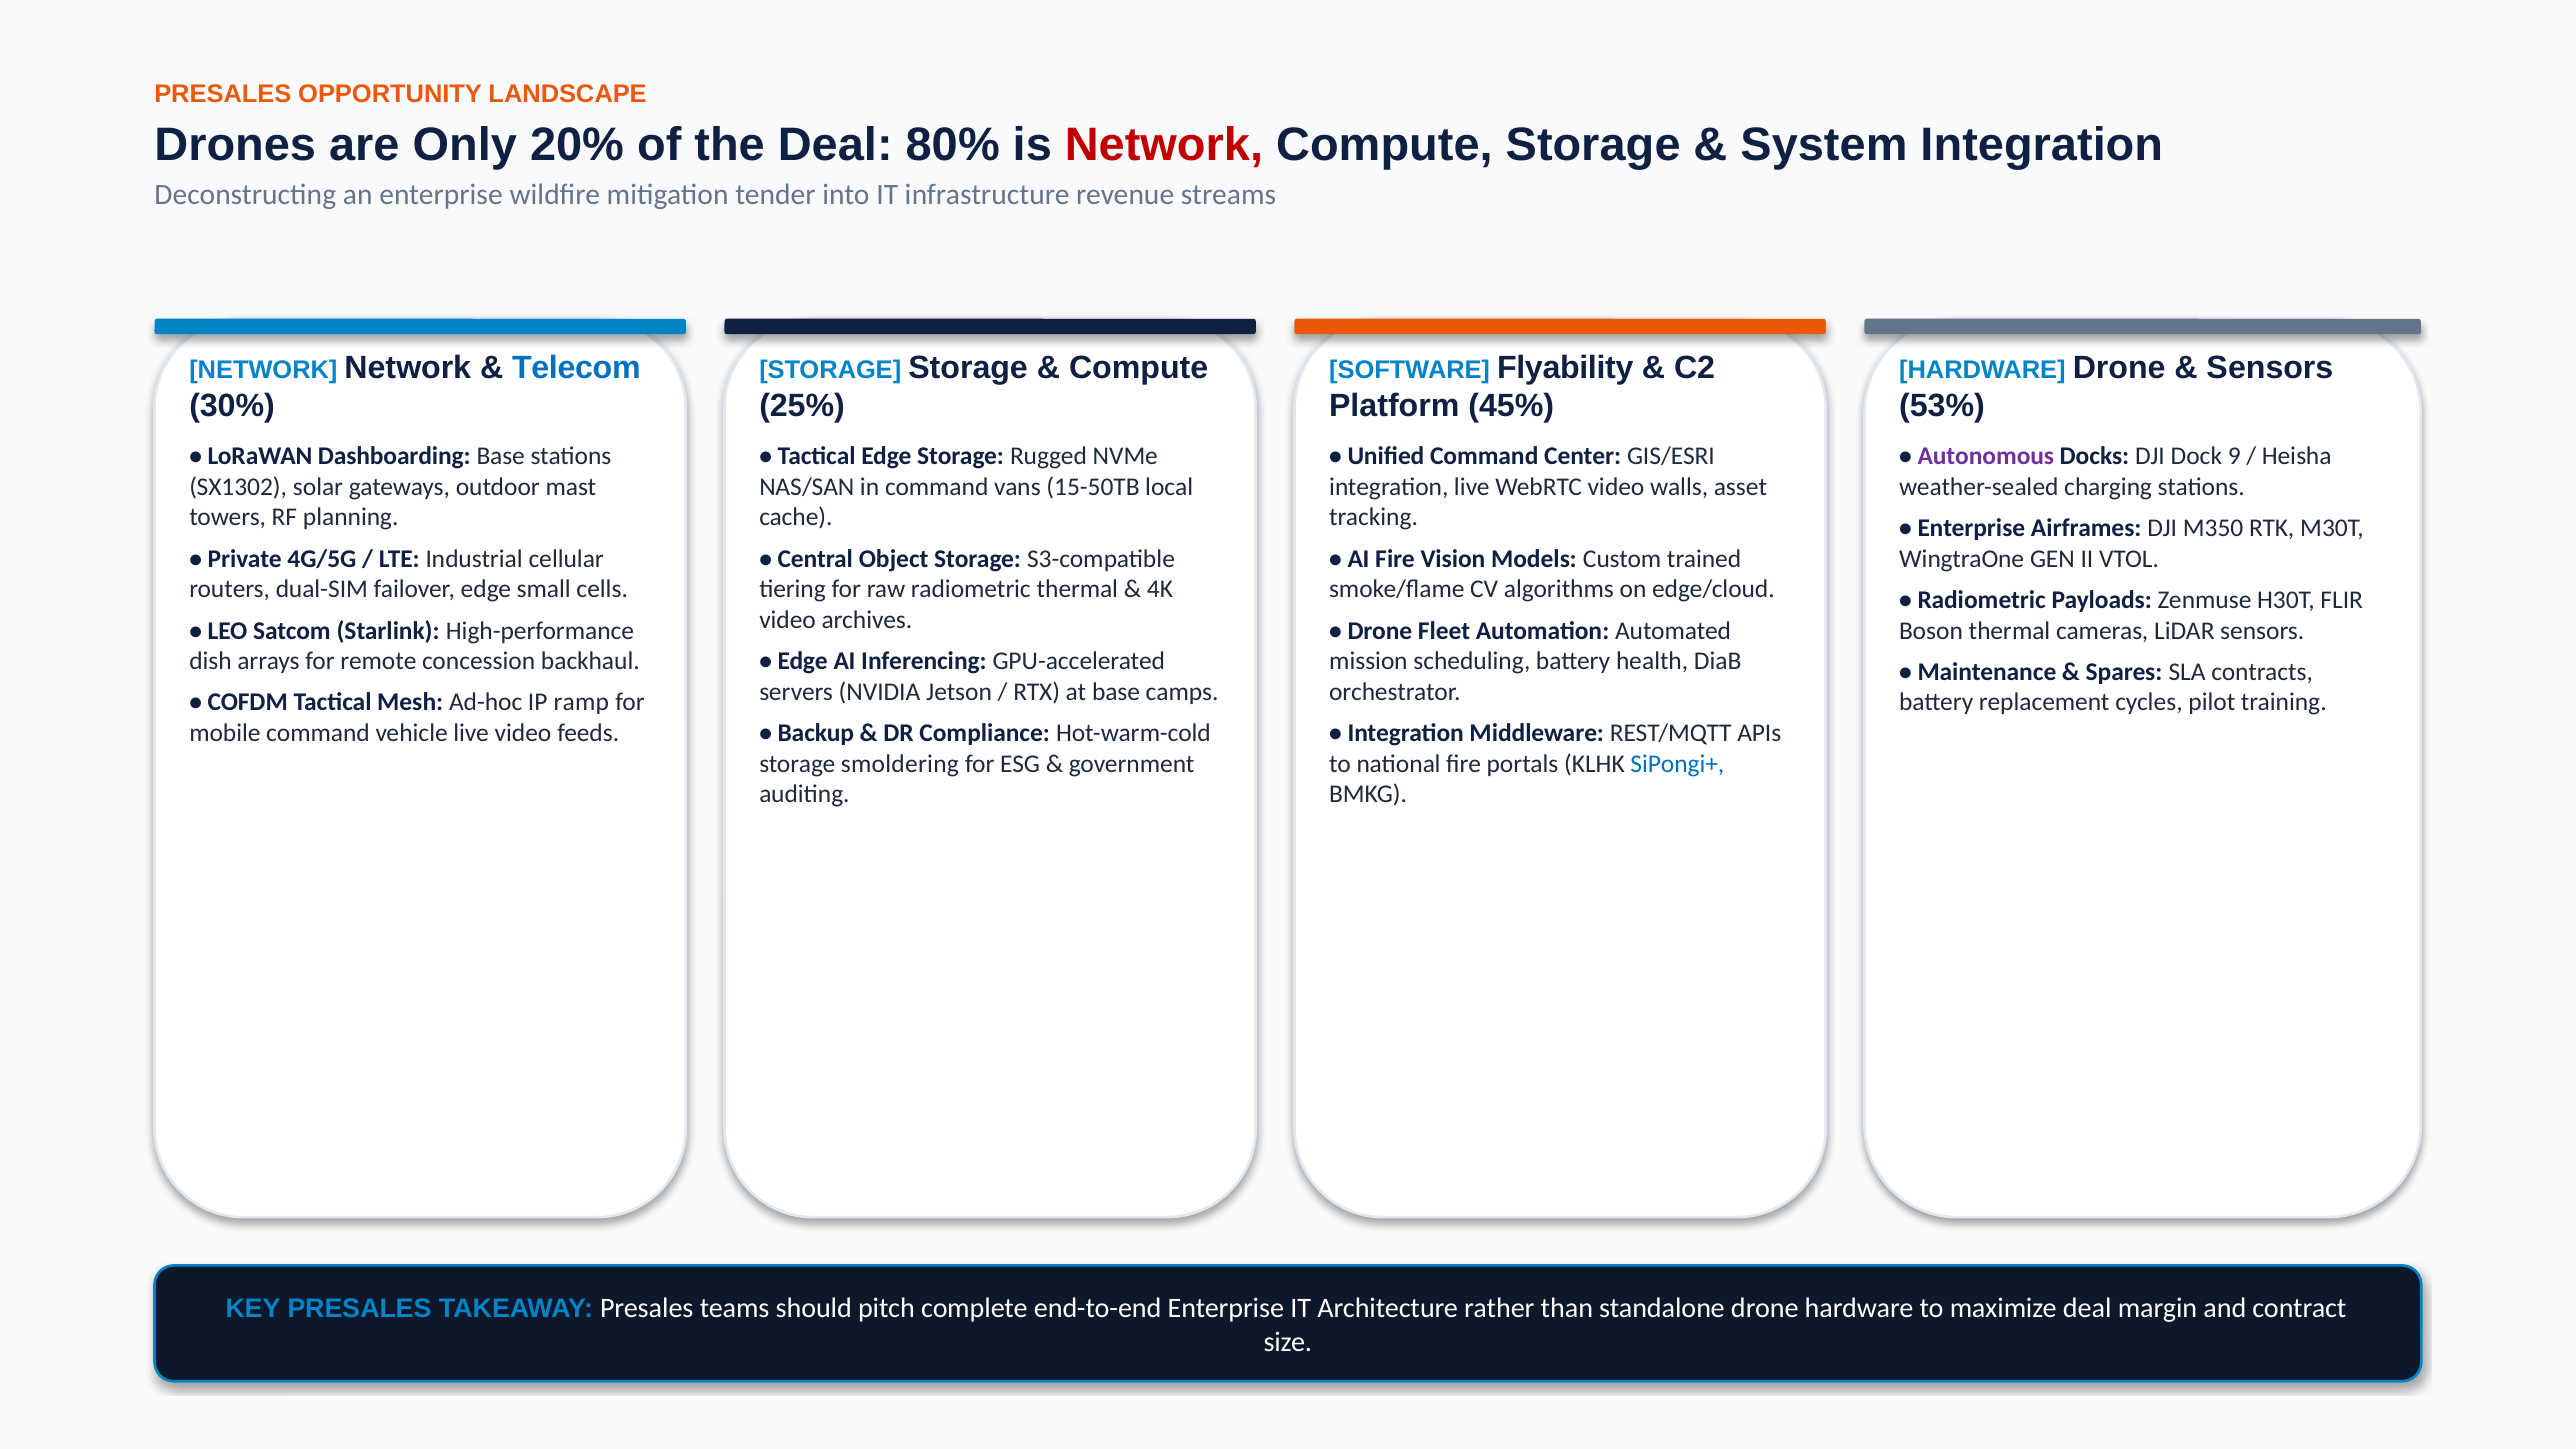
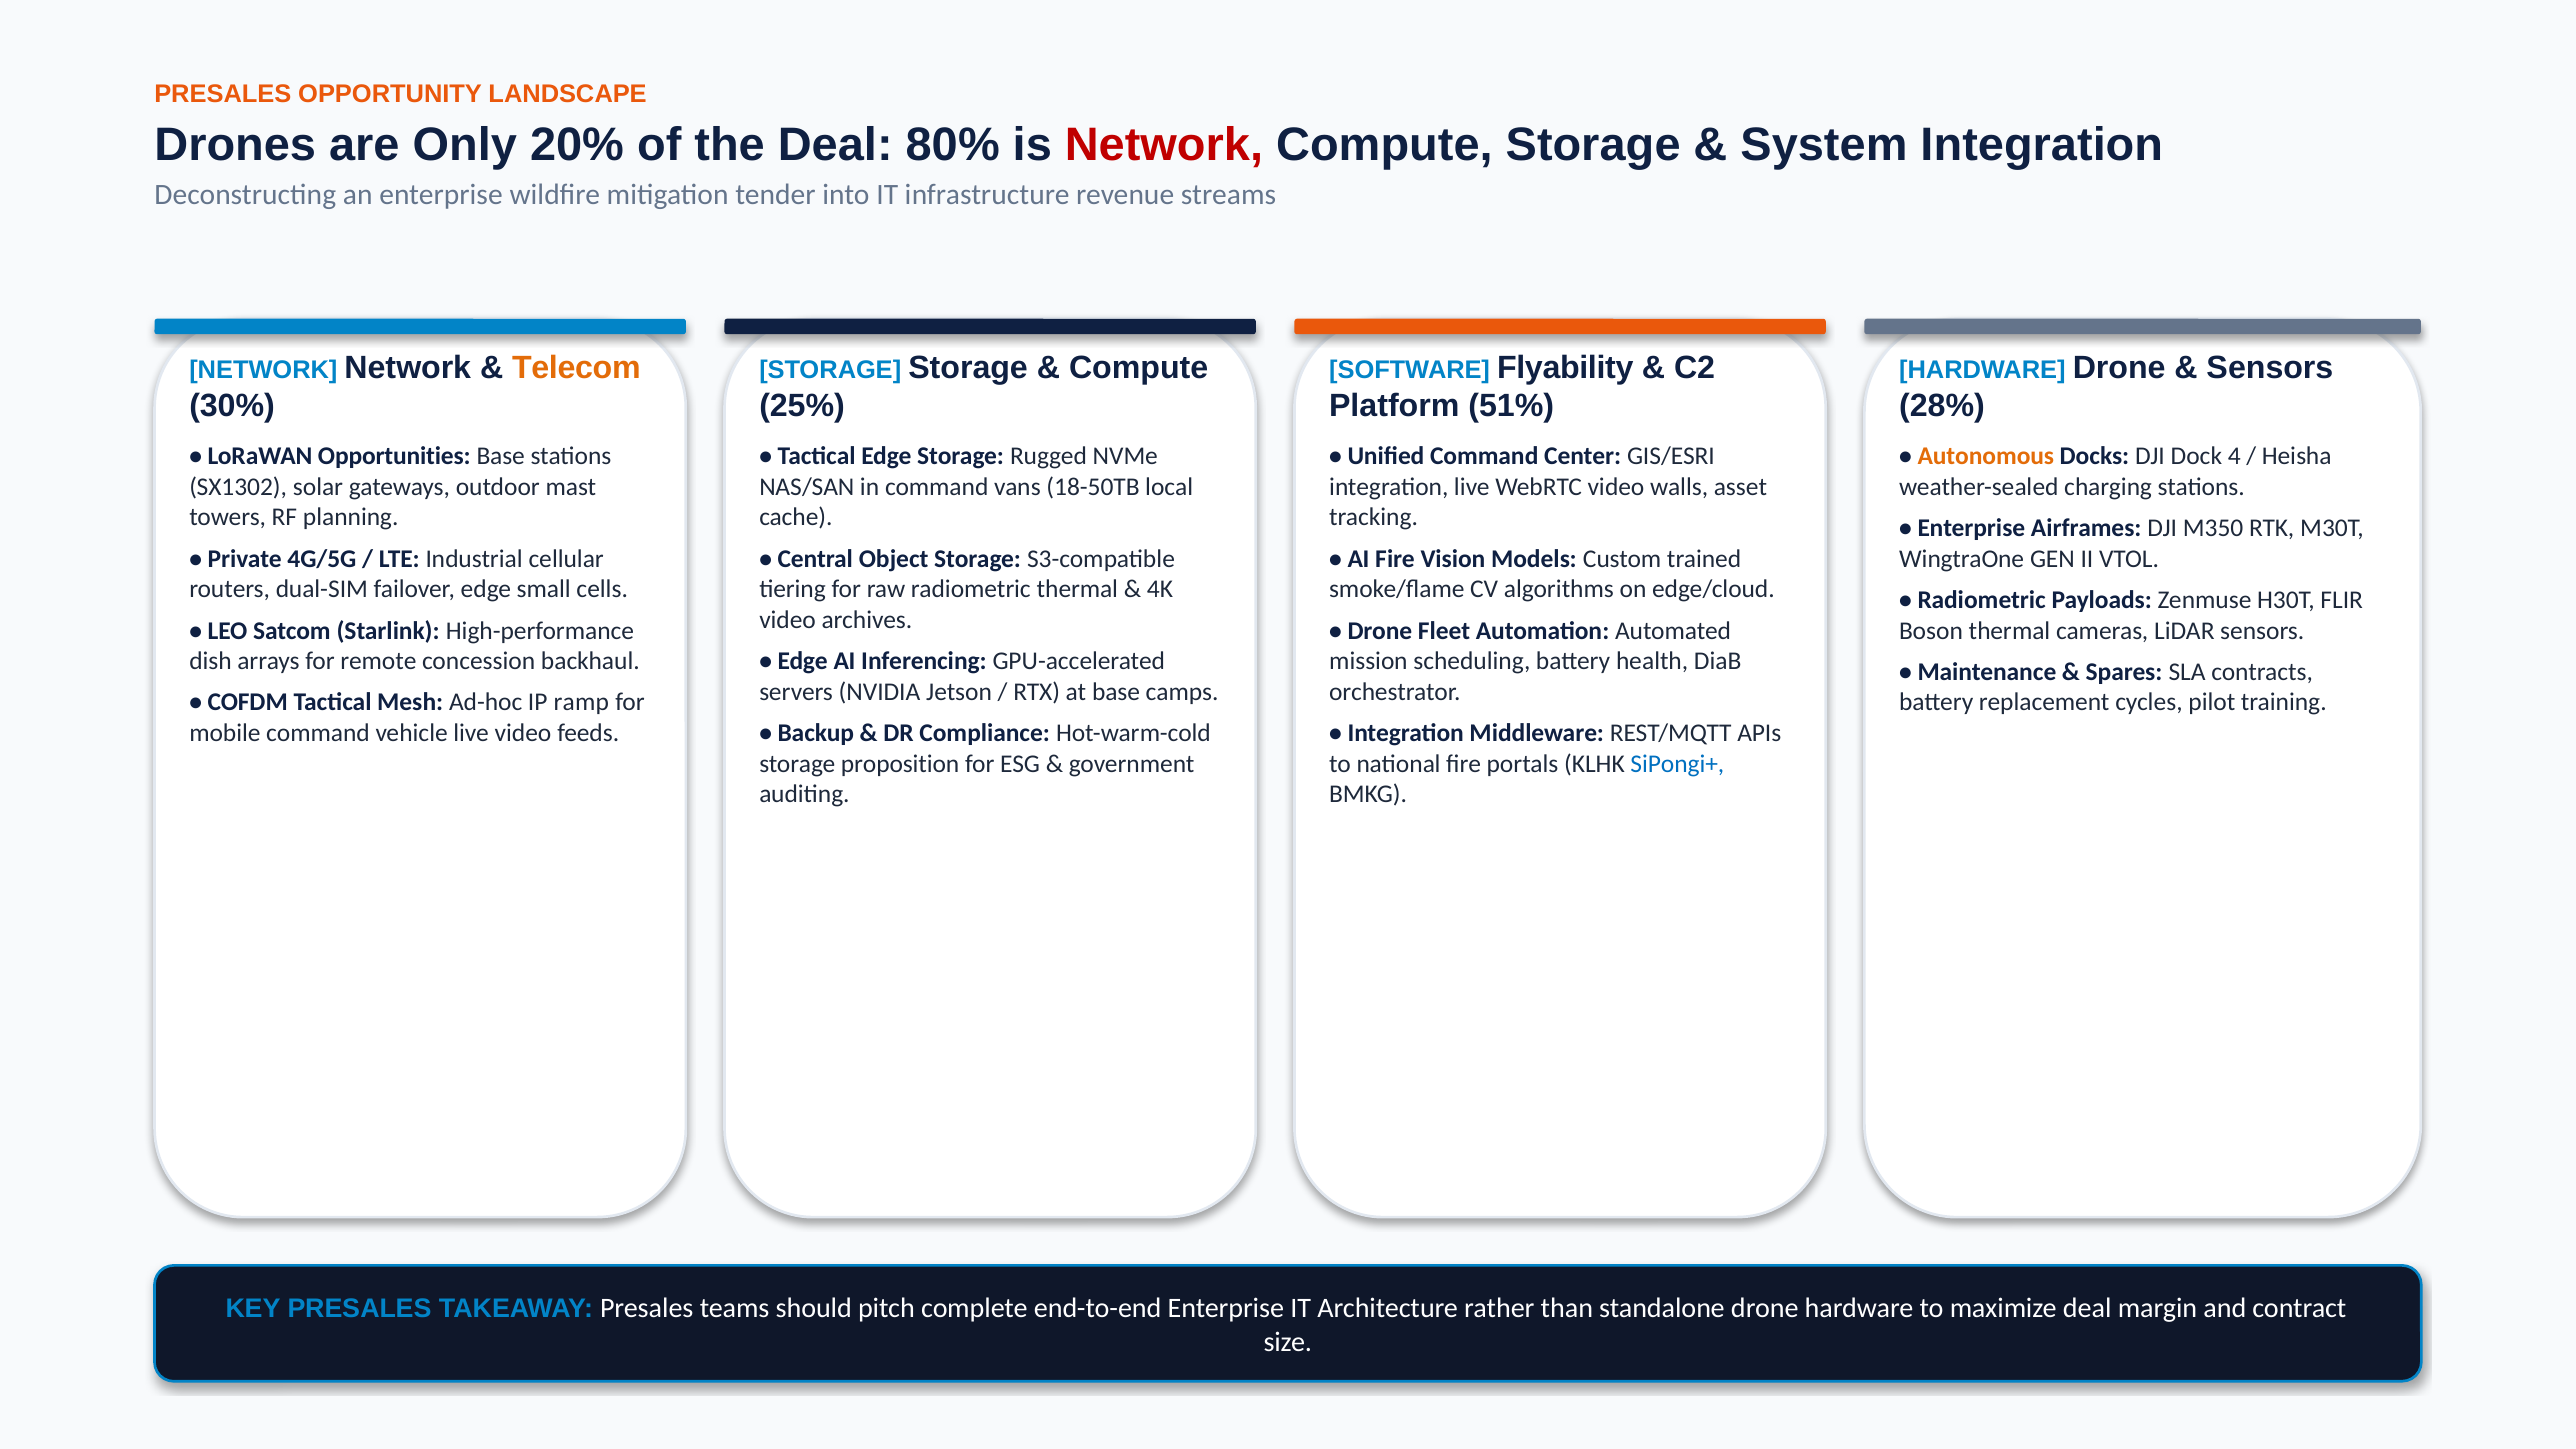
Telecom colour: blue -> orange (576, 367)
45%: 45% -> 51% (1511, 406)
53%: 53% -> 28% (1942, 406)
Dashboarding: Dashboarding -> Opportunities (394, 456)
Autonomous colour: purple -> orange (1986, 456)
9: 9 -> 4 (2234, 456)
15-50TB: 15-50TB -> 18-50TB (1093, 487)
smoldering: smoldering -> proposition (900, 764)
